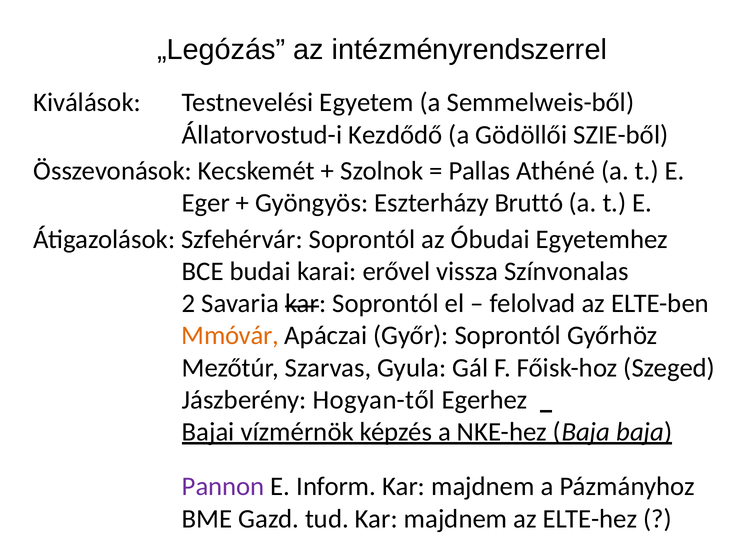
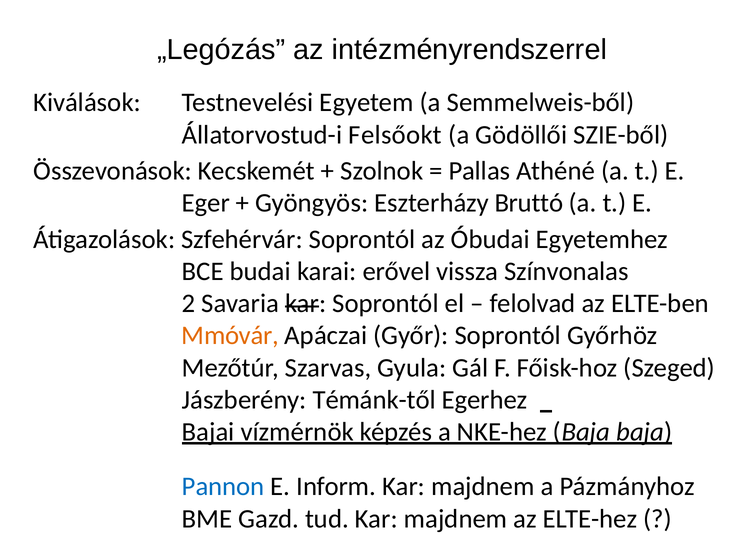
Kezdődő: Kezdődő -> Felsőokt (395, 135)
Hogyan-től: Hogyan-től -> Témánk-től (374, 400)
Pannon colour: purple -> blue (223, 487)
